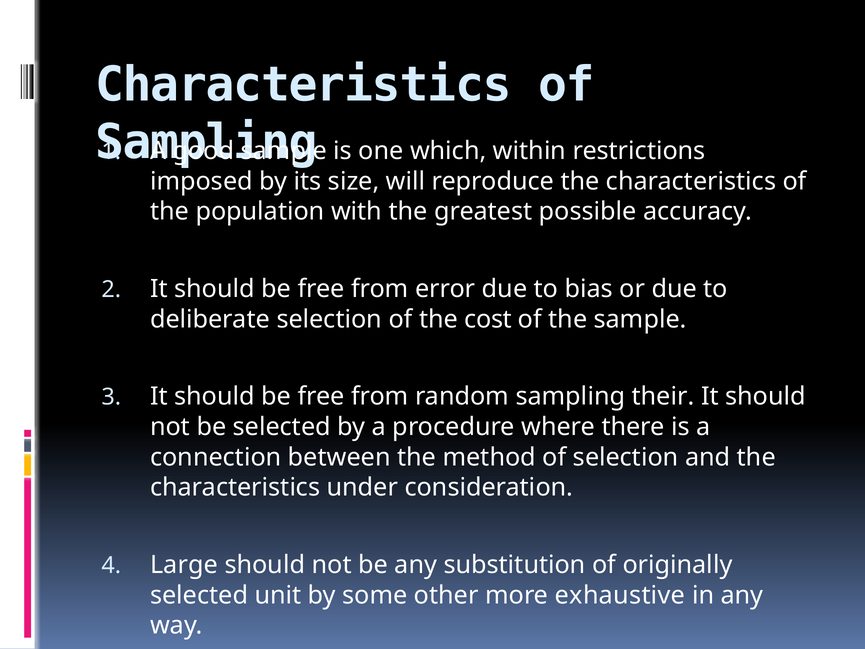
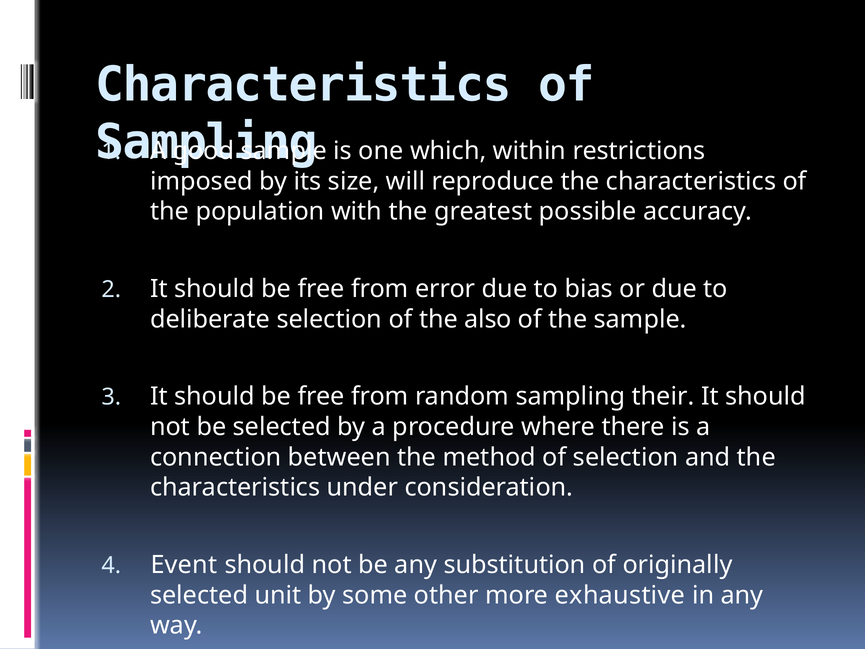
cost: cost -> also (488, 319)
Large: Large -> Event (184, 565)
